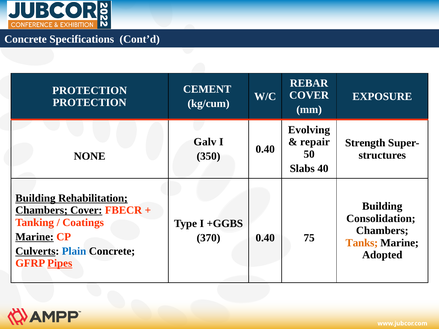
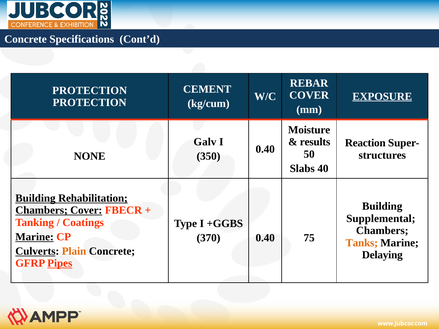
EXPOSURE underline: none -> present (382, 97)
Evolving: Evolving -> Moisture (309, 130)
repair: repair -> results (315, 142)
Strength: Strength -> Reaction (365, 143)
Consolidation: Consolidation -> Supplemental (381, 219)
Plain colour: blue -> orange (74, 251)
Adopted: Adopted -> Delaying (382, 255)
